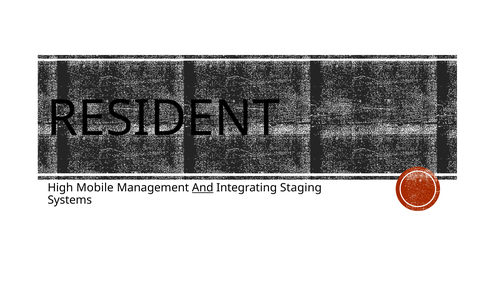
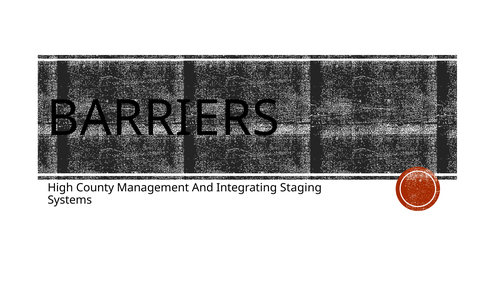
RESIDENT: RESIDENT -> BARRIERS (163, 119)
Mobile: Mobile -> County (95, 188)
And underline: present -> none (203, 188)
